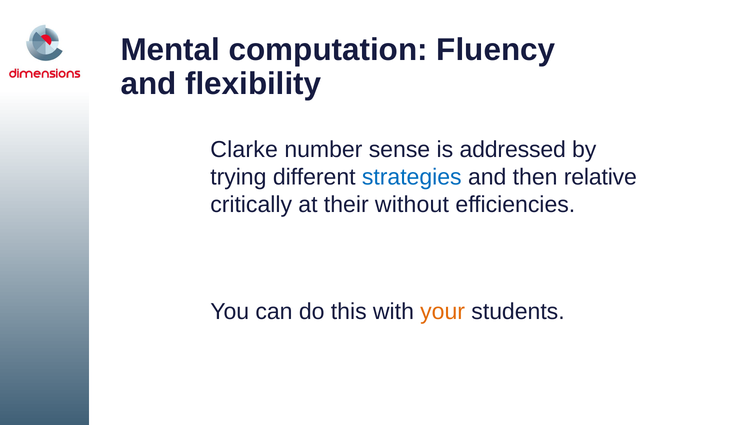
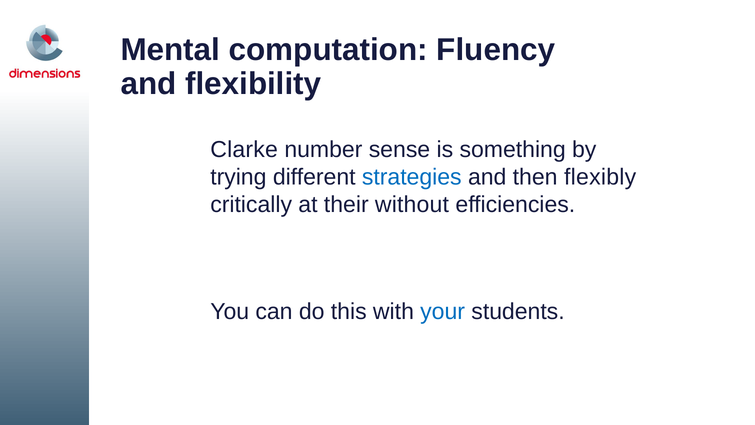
addressed: addressed -> something (513, 149)
relative: relative -> flexibly (600, 177)
your colour: orange -> blue (443, 311)
